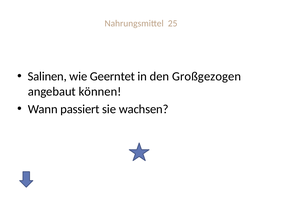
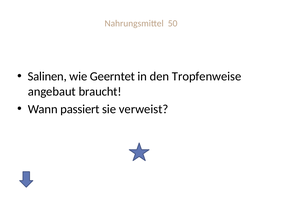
25: 25 -> 50 (173, 23)
Großgezogen: Großgezogen -> Tropfenweise (207, 76)
können: können -> braucht (100, 91)
wachsen: wachsen -> verweist (144, 109)
